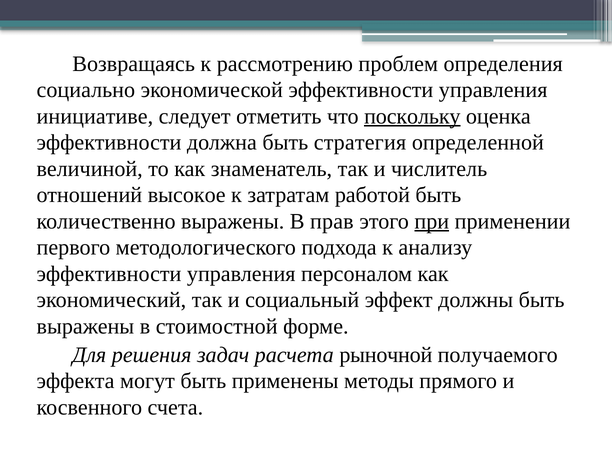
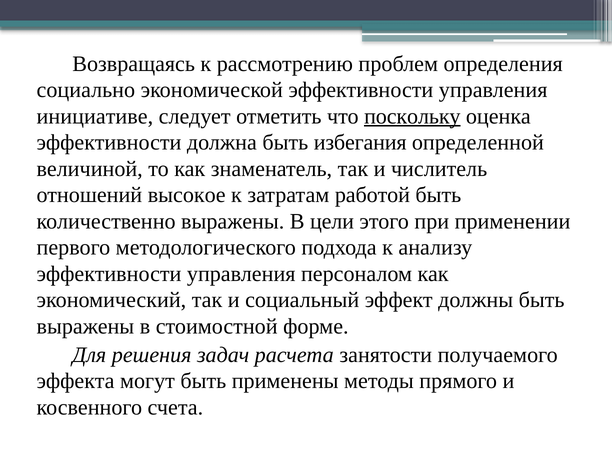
стратегия: стратегия -> избегания (360, 143)
прав: прав -> цели (332, 221)
при underline: present -> none (432, 221)
рыночной: рыночной -> занятости (386, 355)
